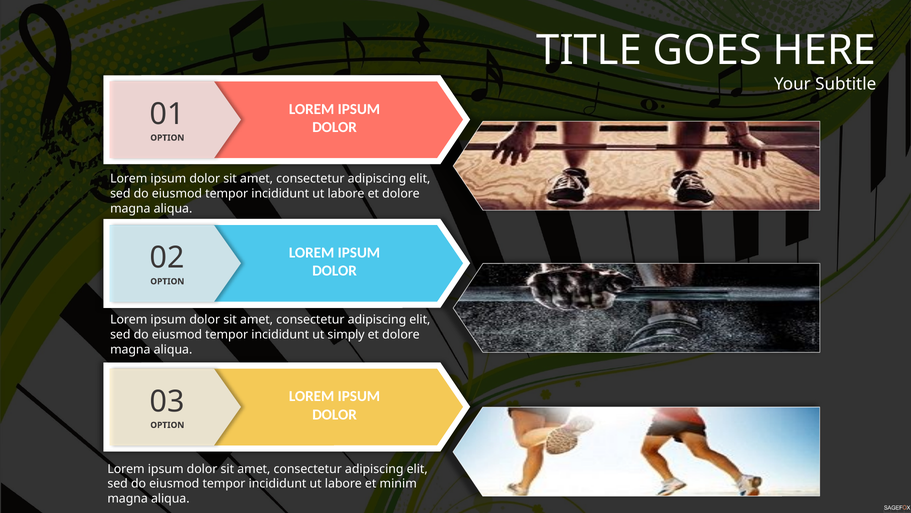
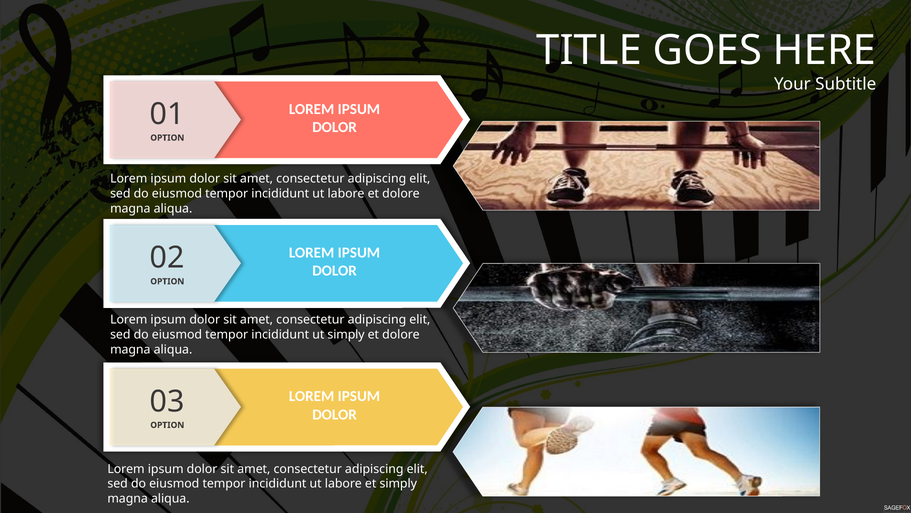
et minim: minim -> simply (398, 483)
